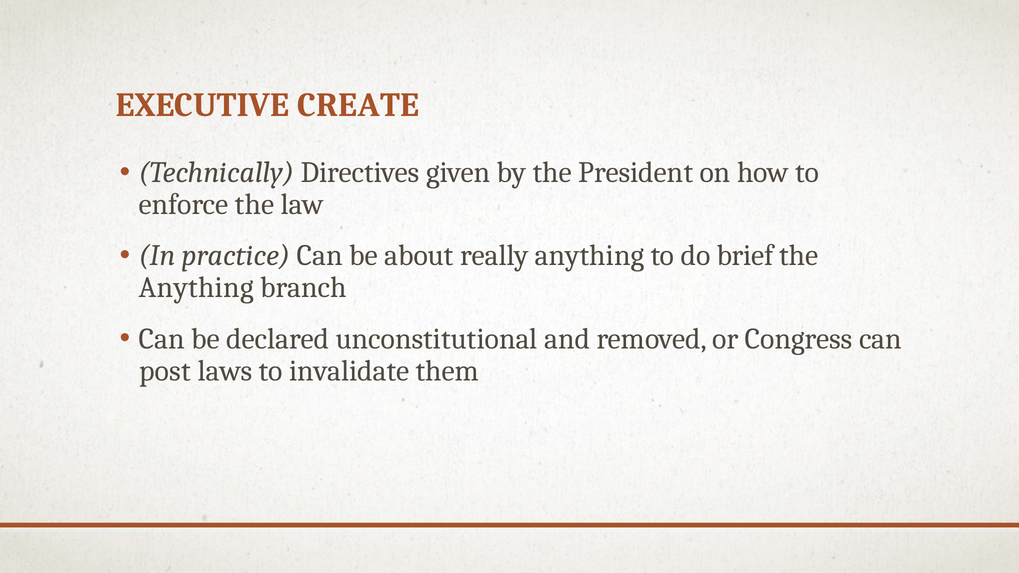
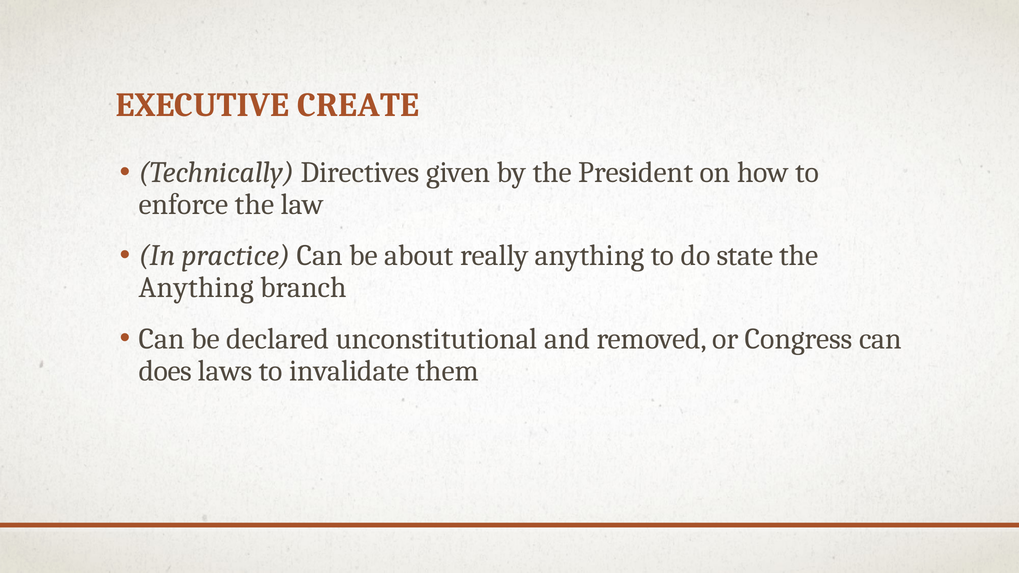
brief: brief -> state (745, 256)
post: post -> does (165, 371)
